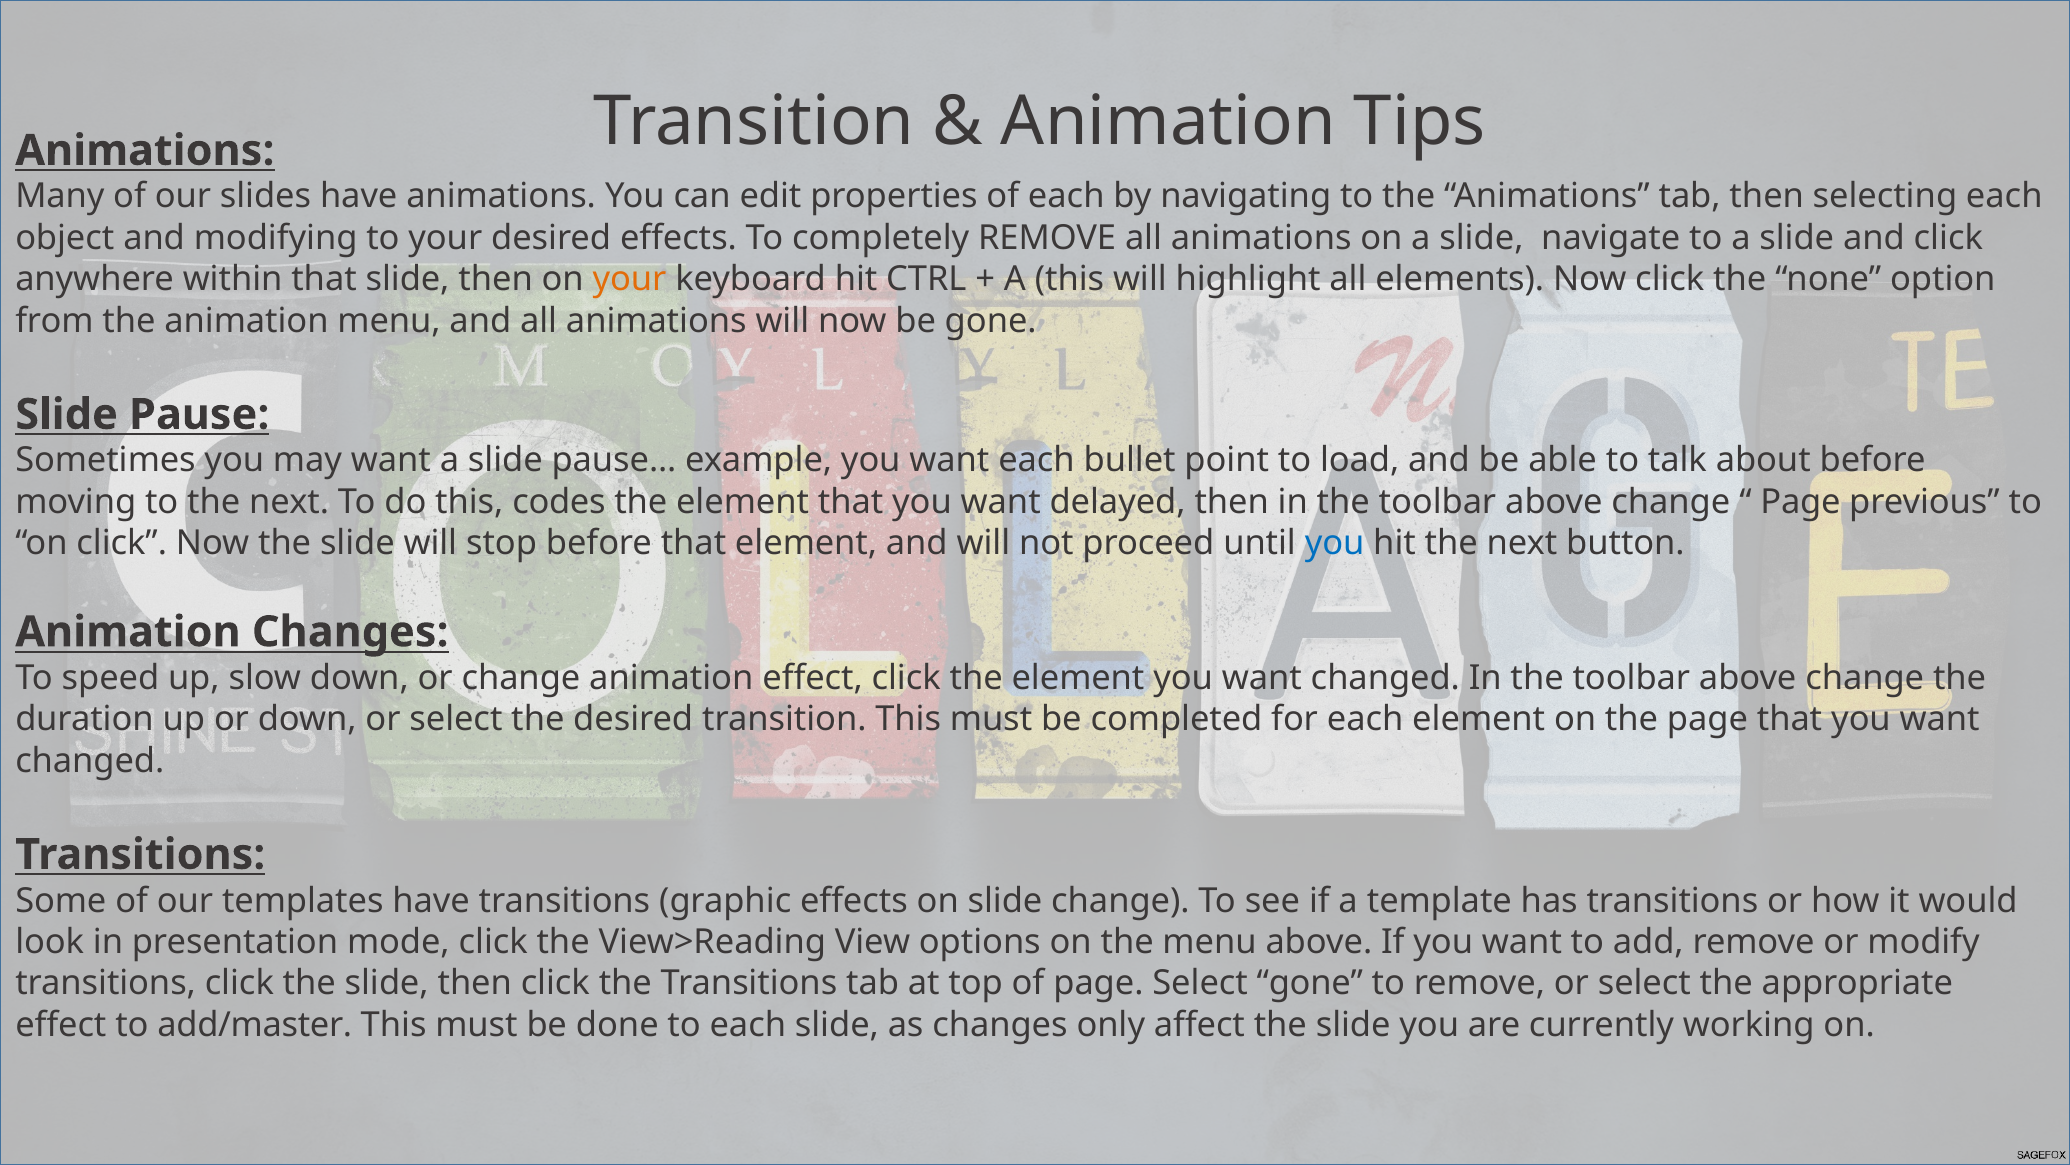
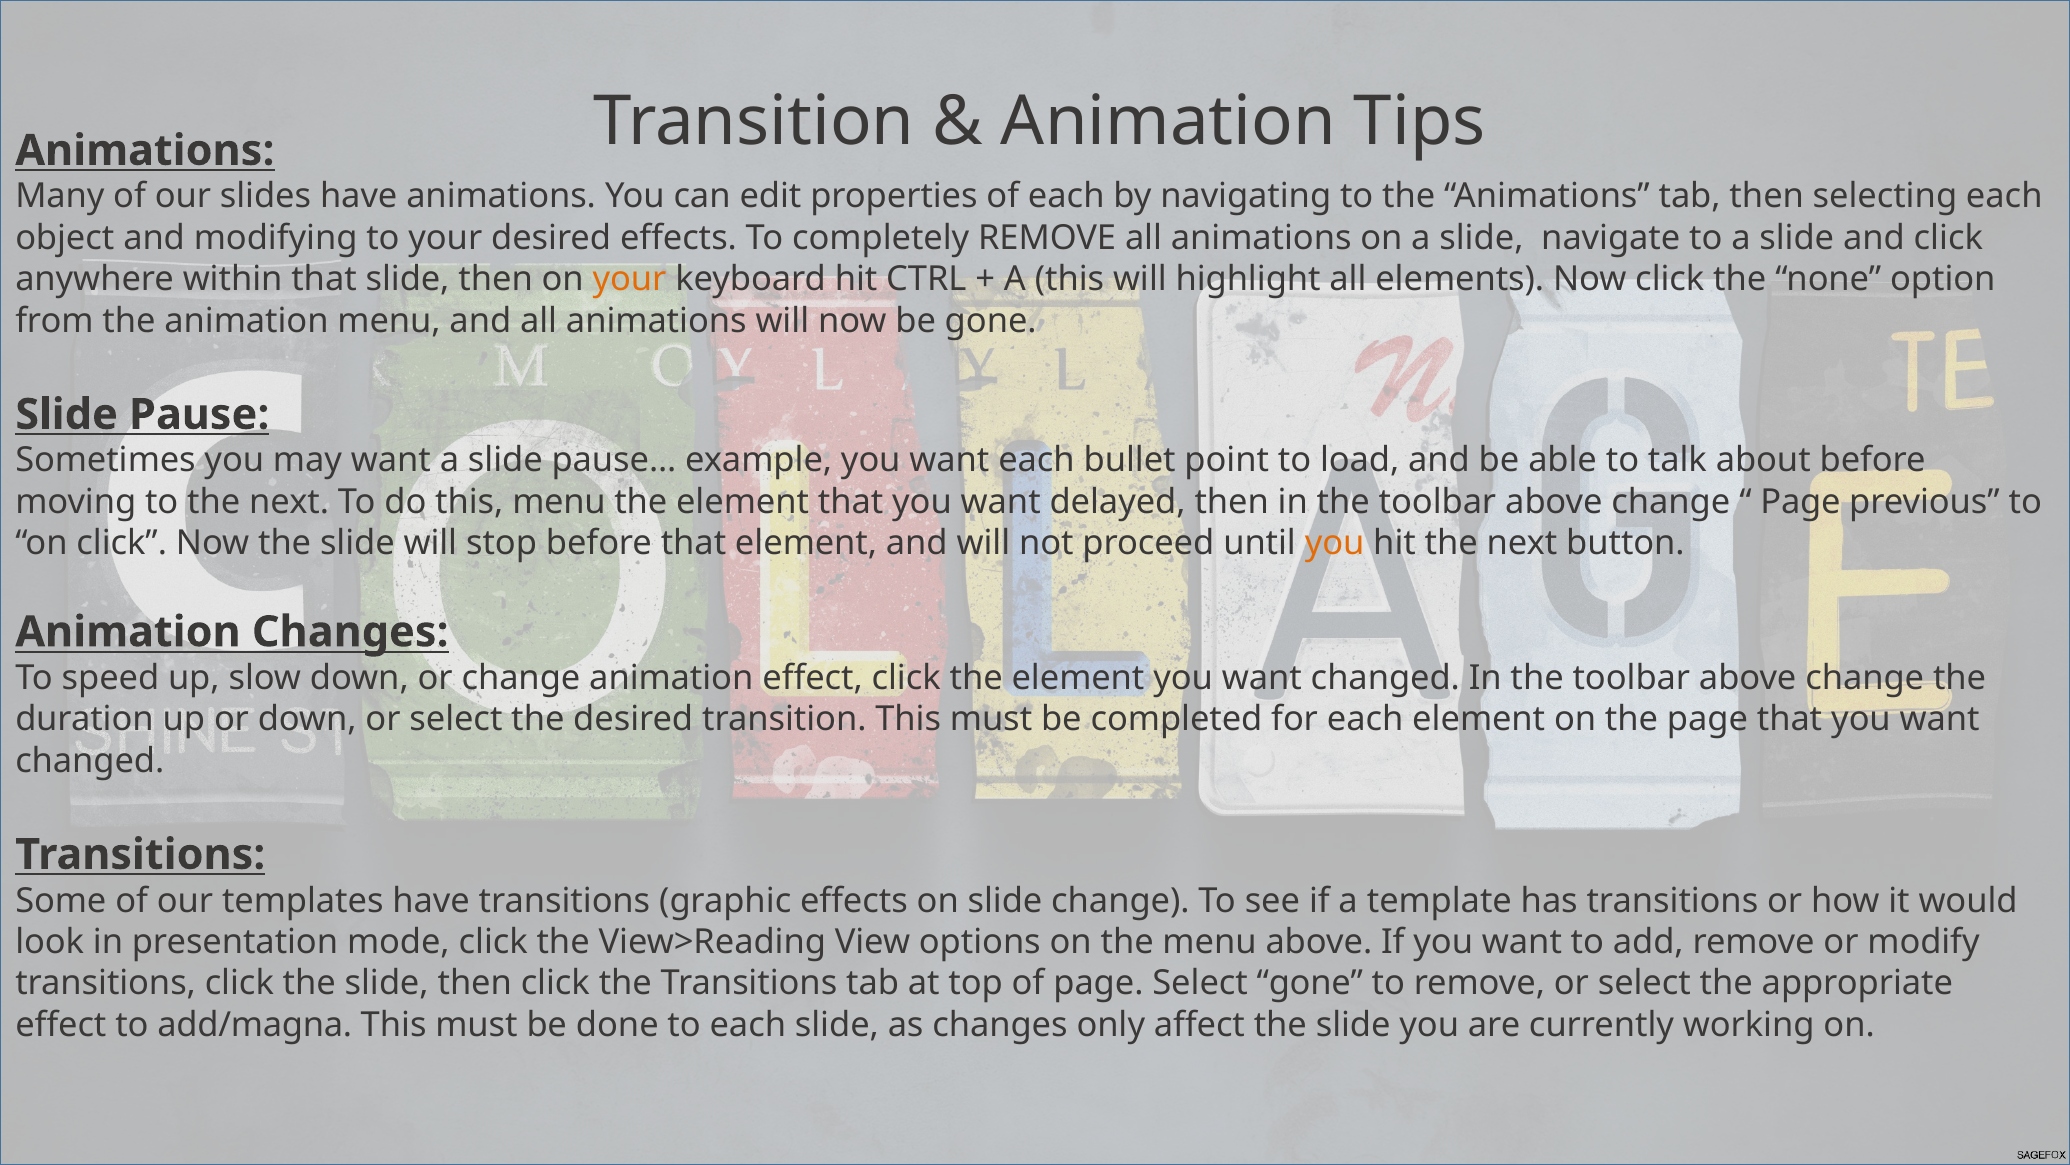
this codes: codes -> menu (559, 502)
you colour: blue -> orange (1335, 543)
add/master: add/master -> add/magna (255, 1024)
